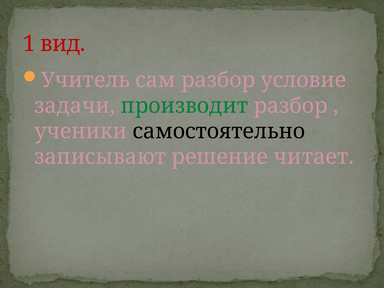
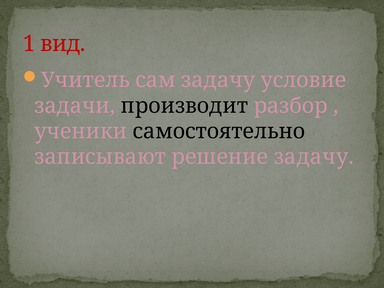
сам разбор: разбор -> задачу (218, 80)
производит colour: green -> black (184, 106)
решение читает: читает -> задачу (314, 157)
